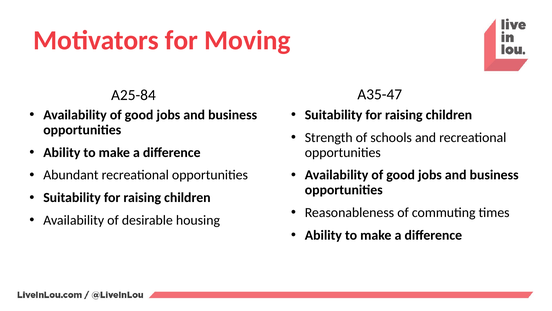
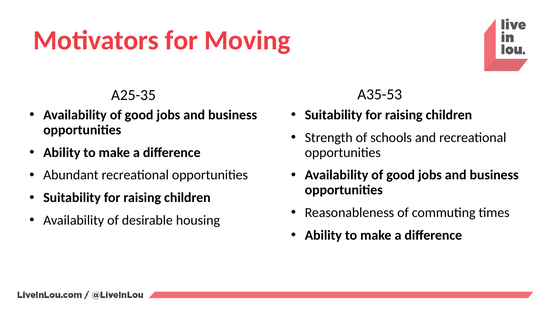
A35-47: A35-47 -> A35-53 (380, 94)
A25-84: A25-84 -> A25-35 (133, 95)
